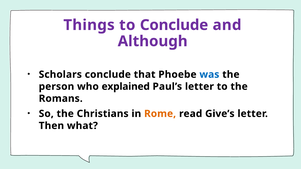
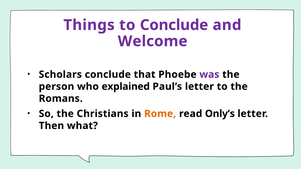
Although: Although -> Welcome (153, 41)
was colour: blue -> purple (209, 75)
Give’s: Give’s -> Only’s (220, 114)
